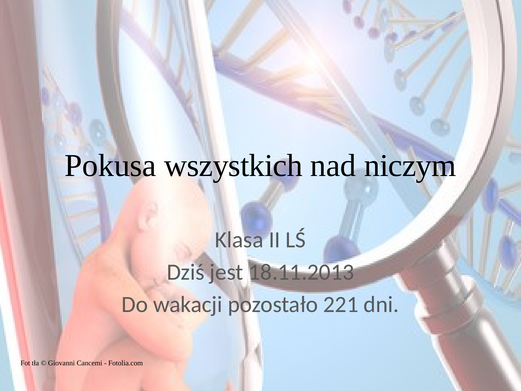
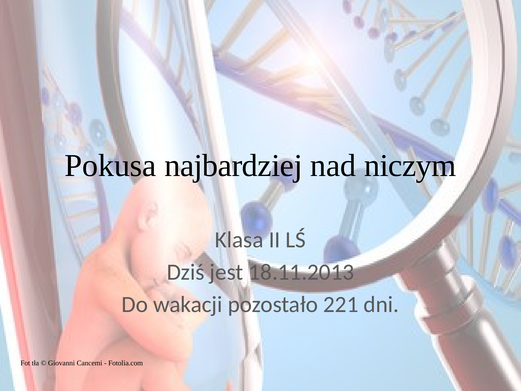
wszystkich: wszystkich -> najbardziej (233, 165)
